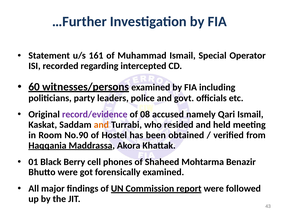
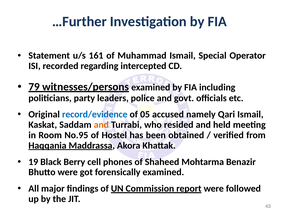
60: 60 -> 79 (34, 87)
record/evidence colour: purple -> blue (95, 114)
08: 08 -> 05 (145, 114)
No.90: No.90 -> No.95 (76, 135)
01: 01 -> 19 (33, 162)
